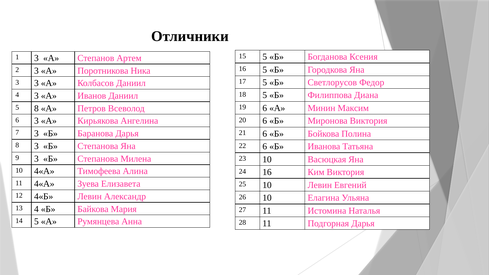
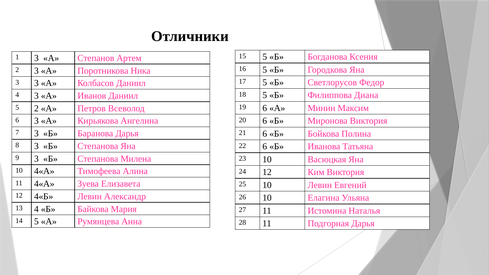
5 8: 8 -> 2 (36, 108)
24 16: 16 -> 12 (267, 172)
